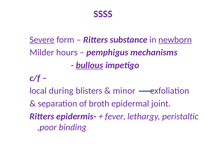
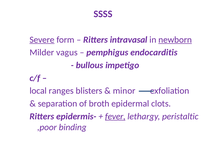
substance: substance -> intravasal (129, 40)
hours: hours -> vagus (67, 53)
mechanisms: mechanisms -> endocarditis (154, 53)
bullous underline: present -> none (90, 65)
during: during -> ranges (61, 91)
joint: joint -> clots (161, 104)
fever underline: none -> present (115, 117)
